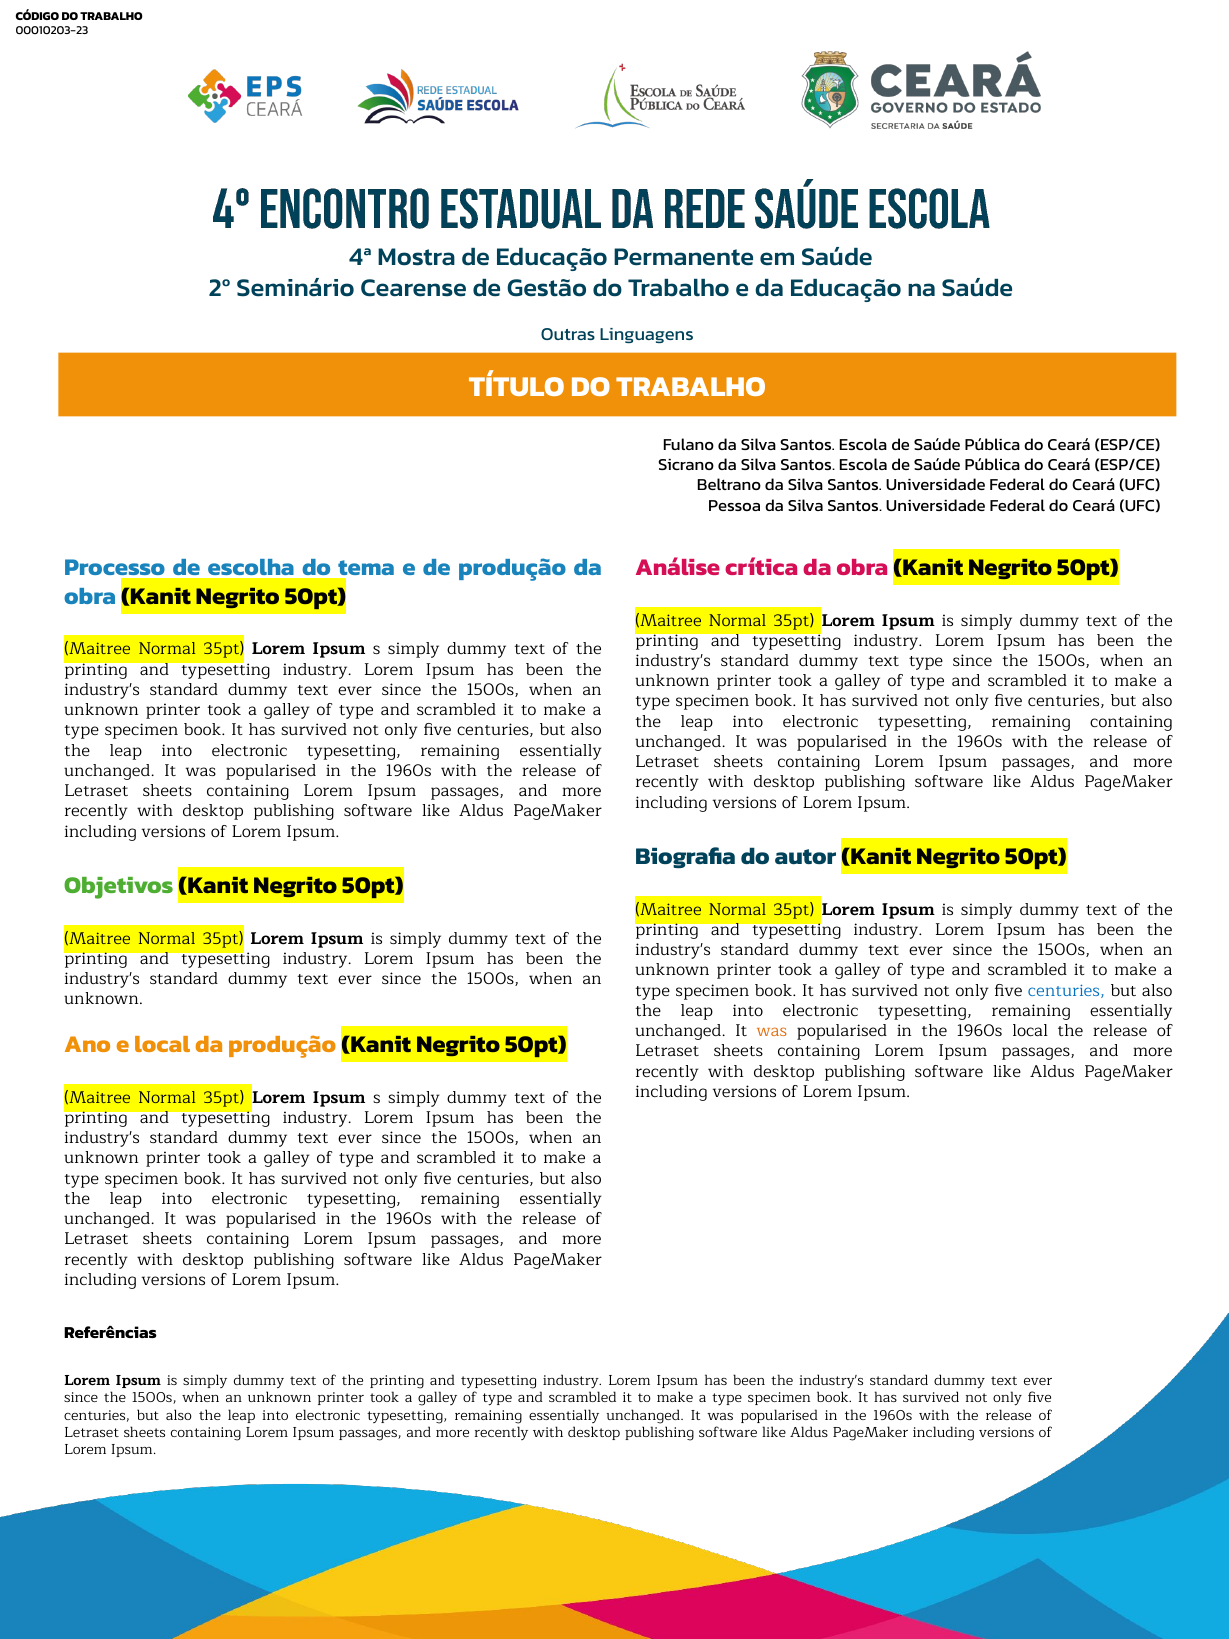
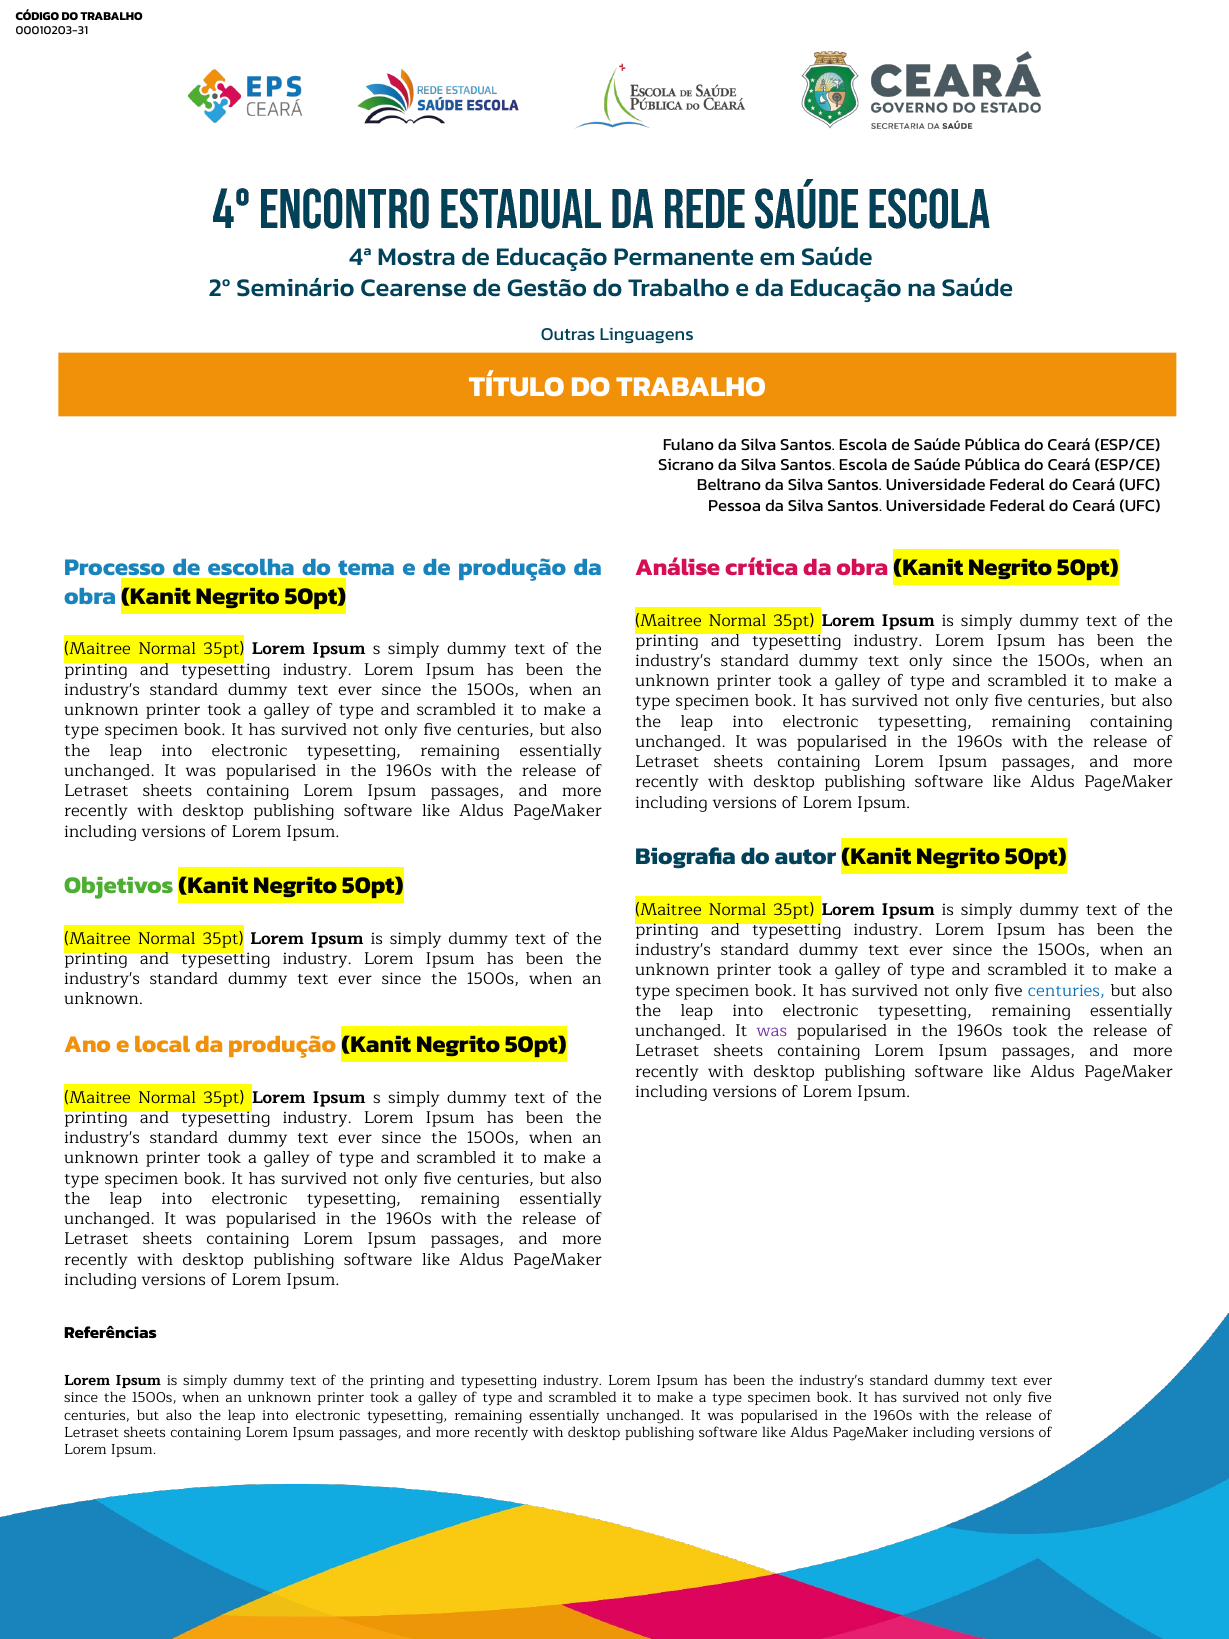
00010203-23: 00010203-23 -> 00010203-31 (52, 31)
text type: type -> only (926, 661)
was colour: orange -> purple (772, 1031)
1960s local: local -> took (1030, 1031)
